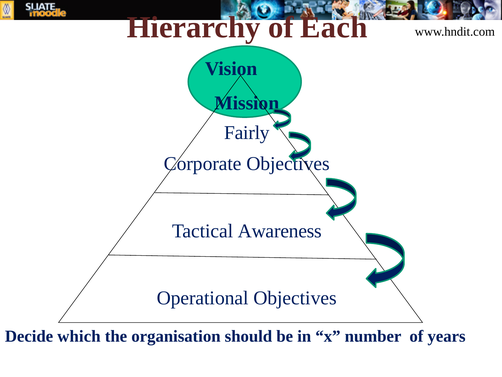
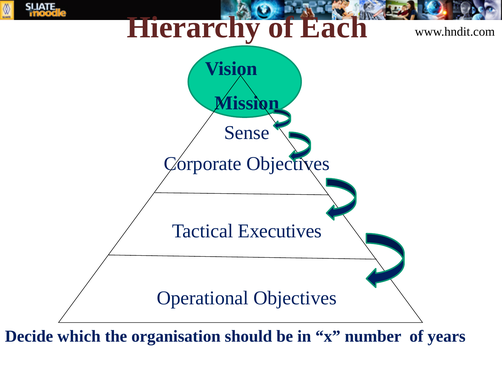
Fairly: Fairly -> Sense (247, 133)
Awareness: Awareness -> Executives (280, 231)
